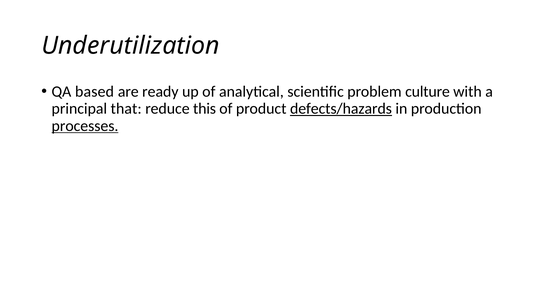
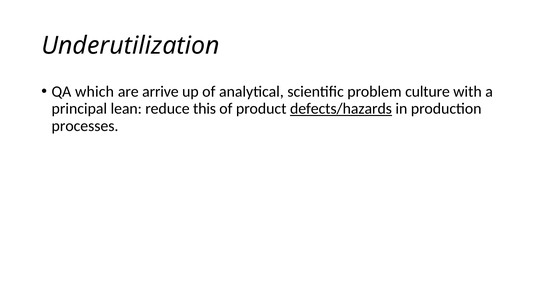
based: based -> which (95, 92)
ready: ready -> arrive (160, 92)
that: that -> lean (126, 109)
processes underline: present -> none (85, 126)
